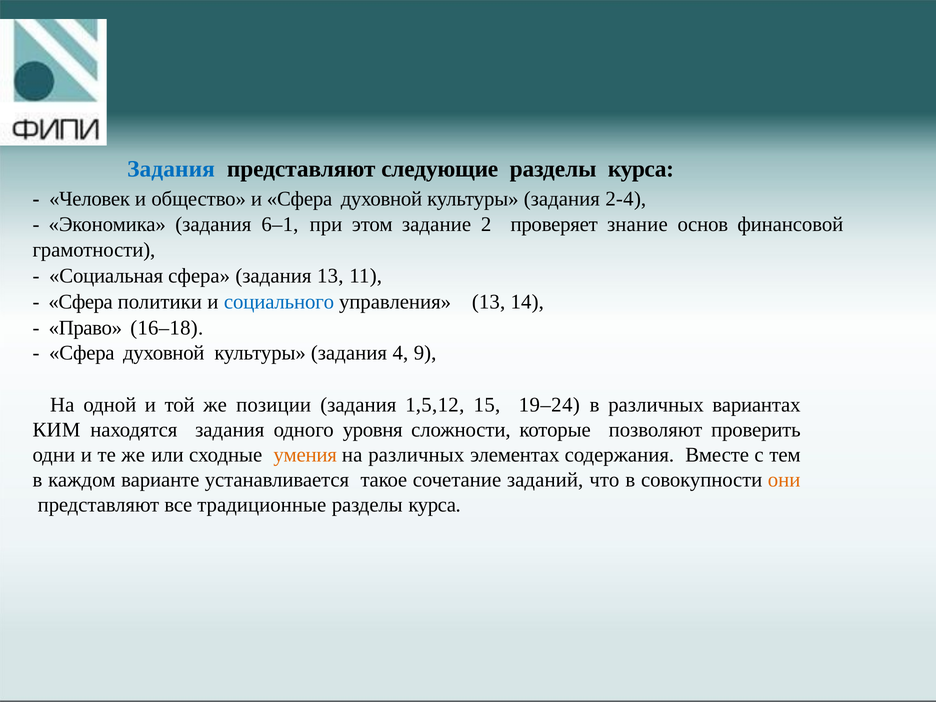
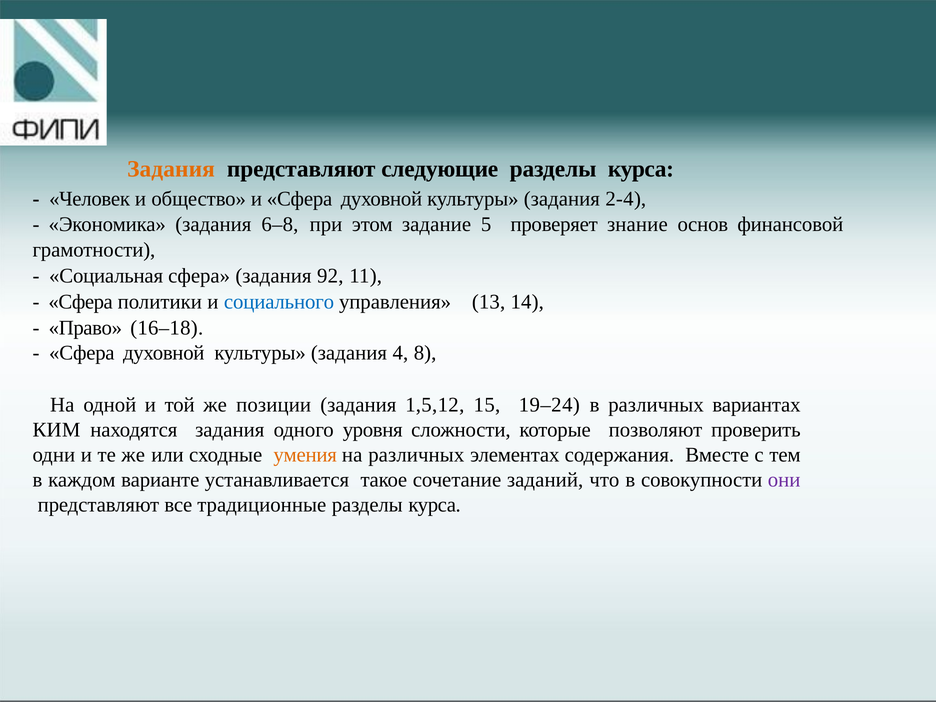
Задания colour: blue -> orange (171, 169)
6–1: 6–1 -> 6–8 (280, 225)
2: 2 -> 5 (486, 225)
задания 13: 13 -> 92 (330, 276)
9: 9 -> 8 (425, 353)
они colour: orange -> purple (784, 480)
